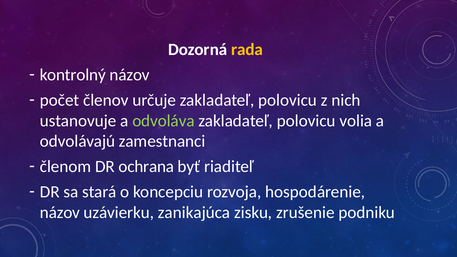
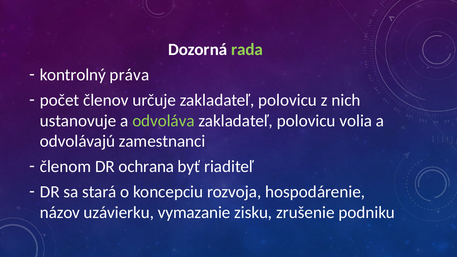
rada colour: yellow -> light green (247, 49)
kontrolný názov: názov -> práva (129, 75)
zanikajúca: zanikajúca -> vymazanie (194, 213)
